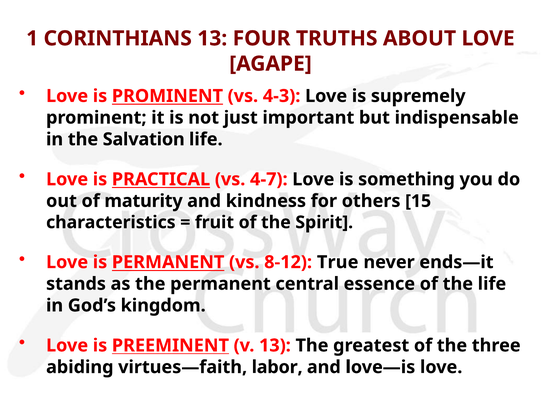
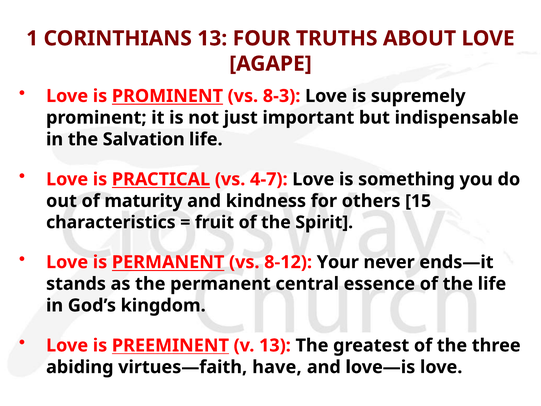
4-3: 4-3 -> 8-3 (282, 96)
True: True -> Your (338, 262)
labor: labor -> have (277, 367)
